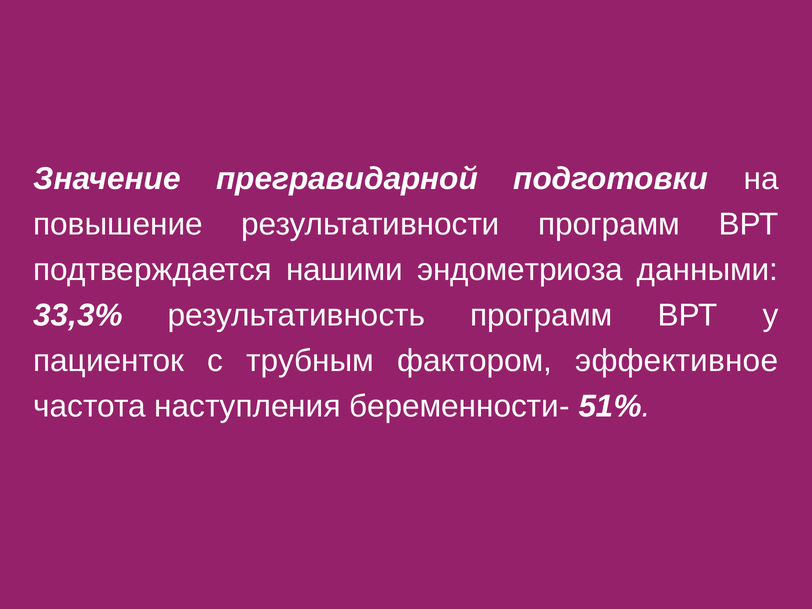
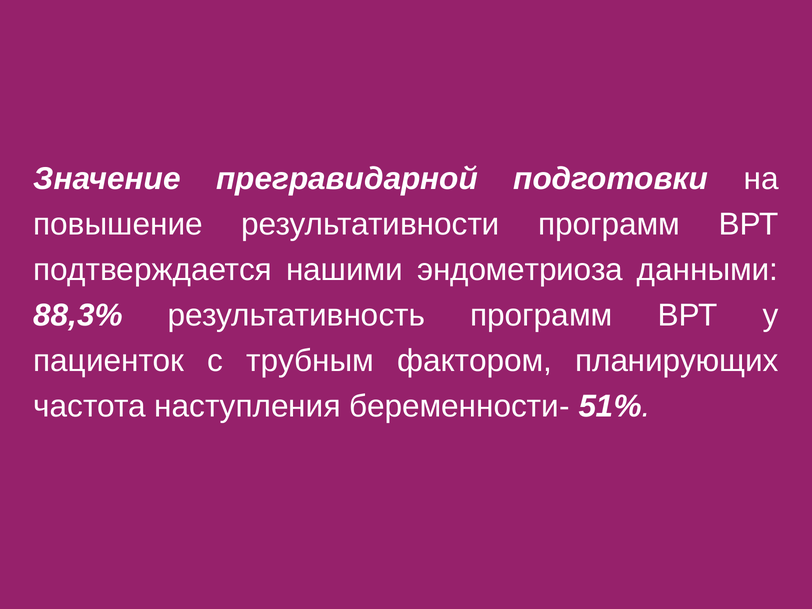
33,3%: 33,3% -> 88,3% (78, 315)
эффективное: эффективное -> планирующих (677, 361)
